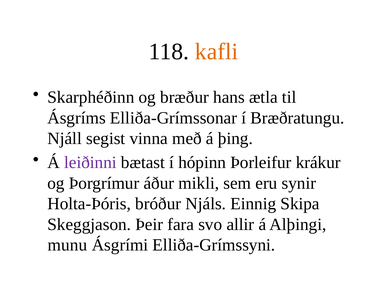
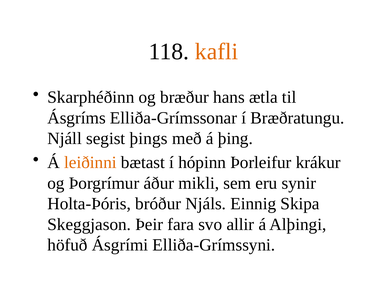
vinna: vinna -> þings (149, 139)
leiðinni colour: purple -> orange (90, 163)
munu: munu -> höfuð (67, 245)
